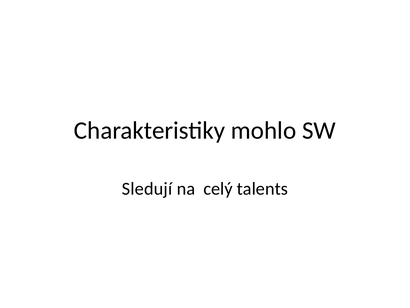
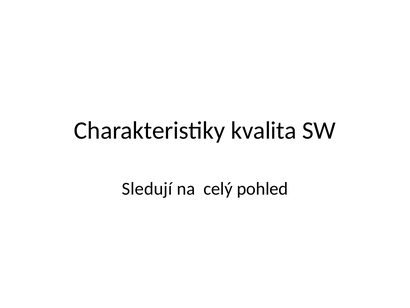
mohlo: mohlo -> kvalita (264, 130)
talents: talents -> pohled (262, 189)
